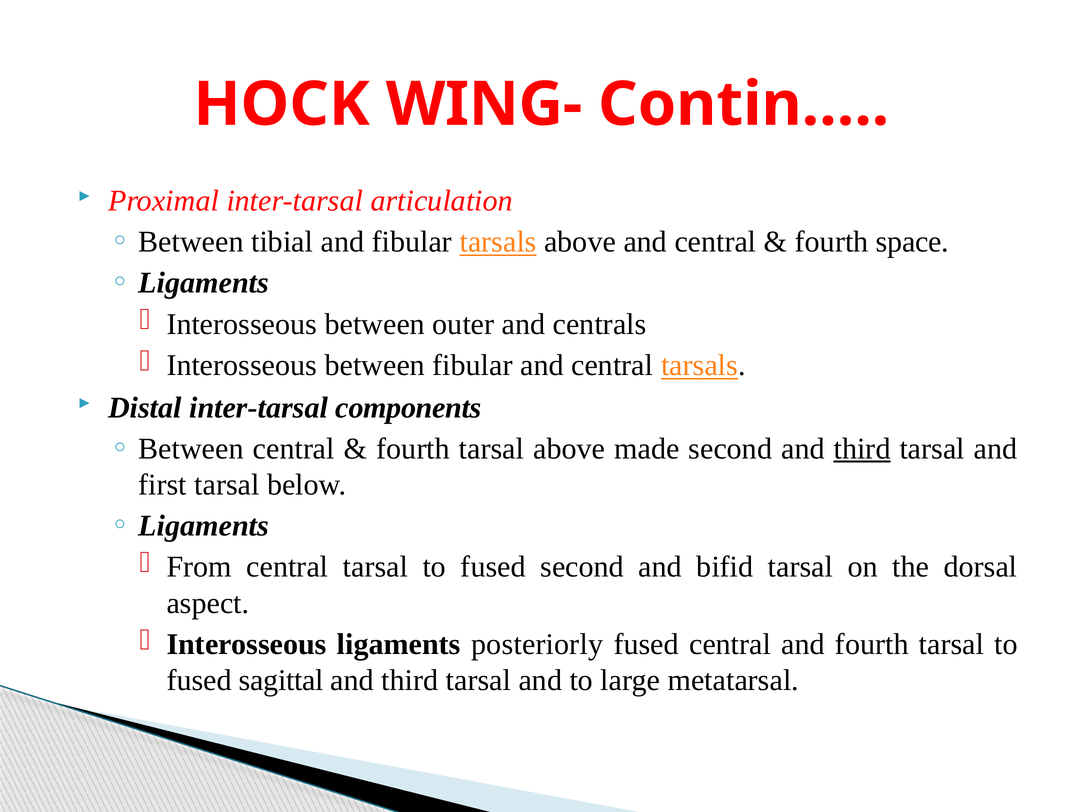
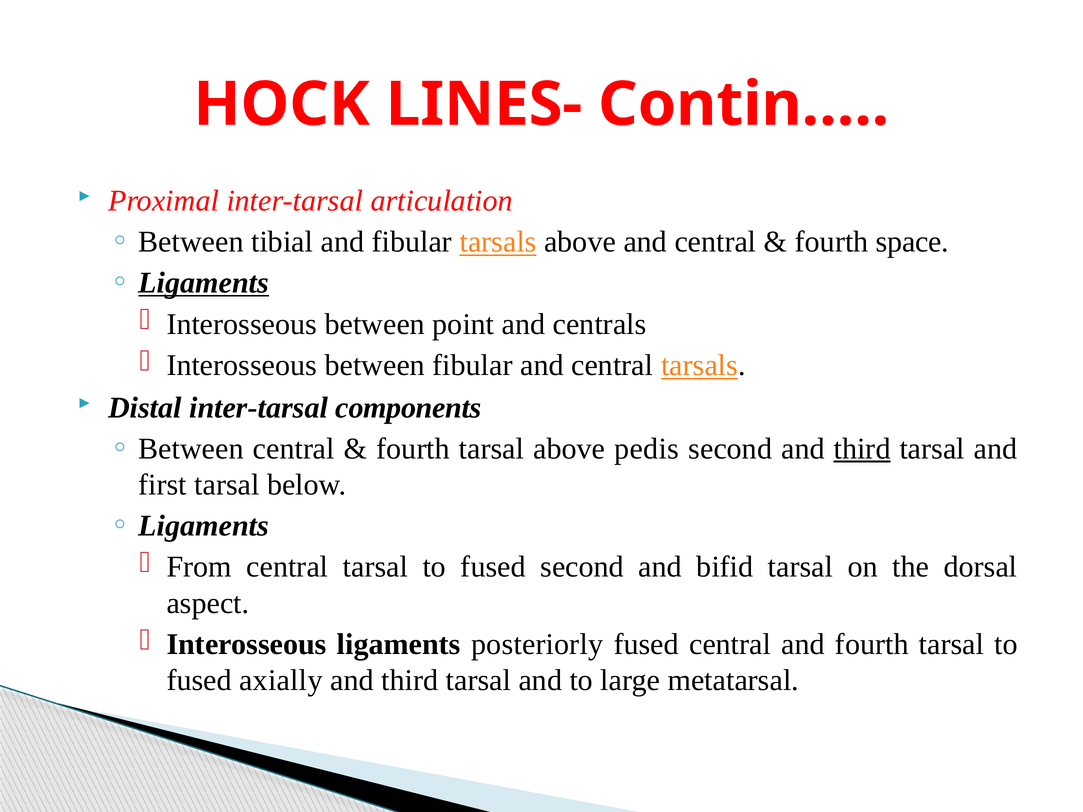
WING-: WING- -> LINES- (484, 104)
Ligaments underline: none -> present (204, 283)
outer: outer -> point (463, 324)
made: made -> pedis (647, 449)
sagittal: sagittal -> axially (281, 681)
